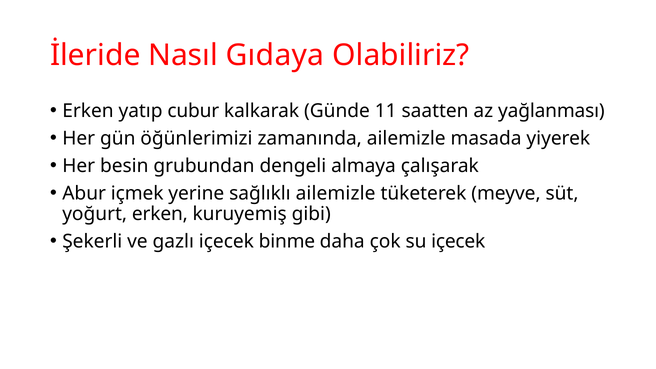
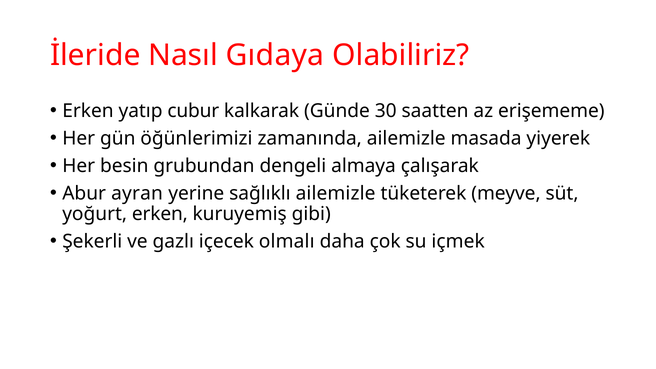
11: 11 -> 30 (386, 111)
yağlanması: yağlanması -> erişememe (551, 111)
içmek: içmek -> ayran (137, 193)
binme: binme -> olmalı (287, 241)
su içecek: içecek -> içmek (458, 241)
